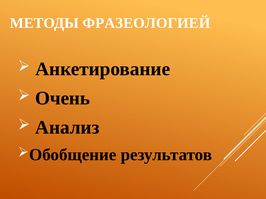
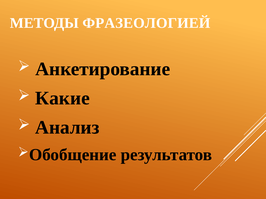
Очень: Очень -> Какие (62, 98)
